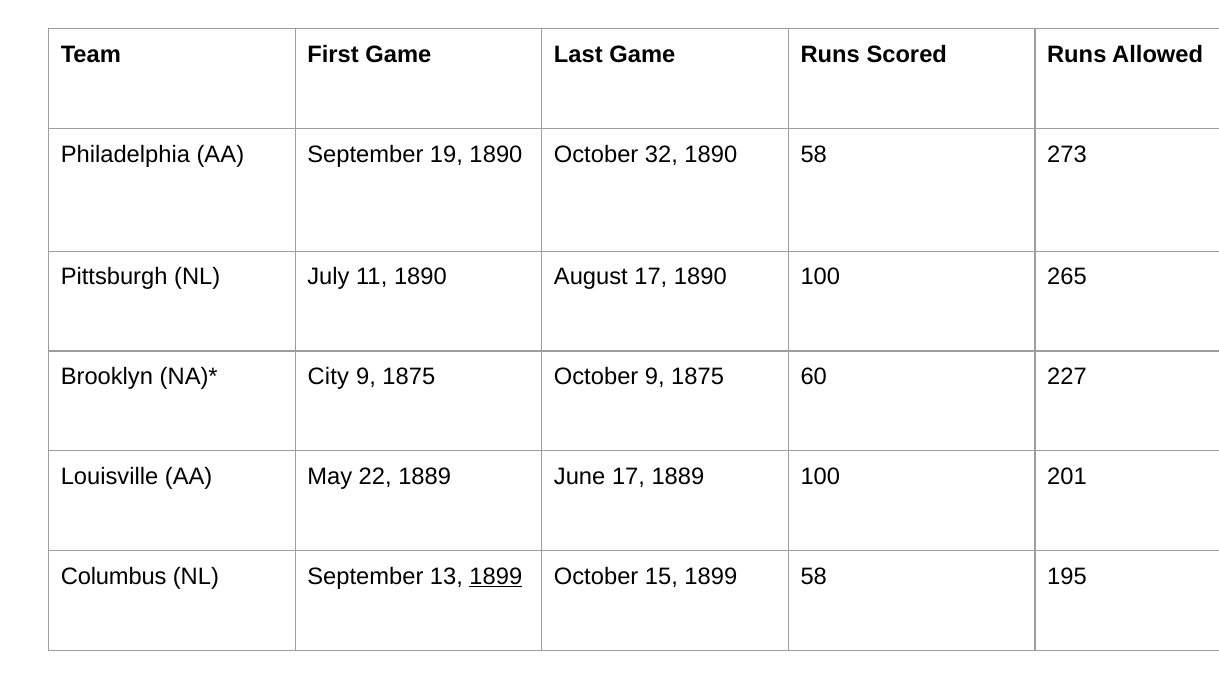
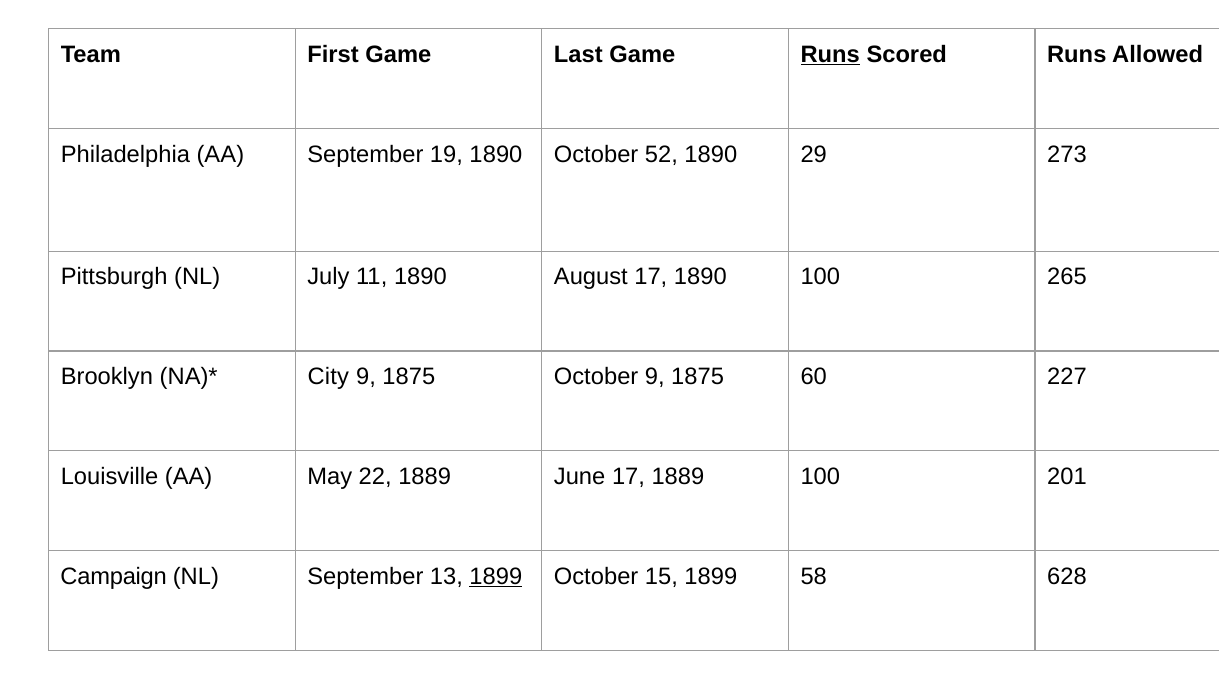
Runs underline: none -> present (830, 55)
32: 32 -> 52 (661, 154)
1890 58: 58 -> 29 (814, 154)
Columbus: Columbus -> Campaign (114, 576)
195: 195 -> 628 (1067, 576)
